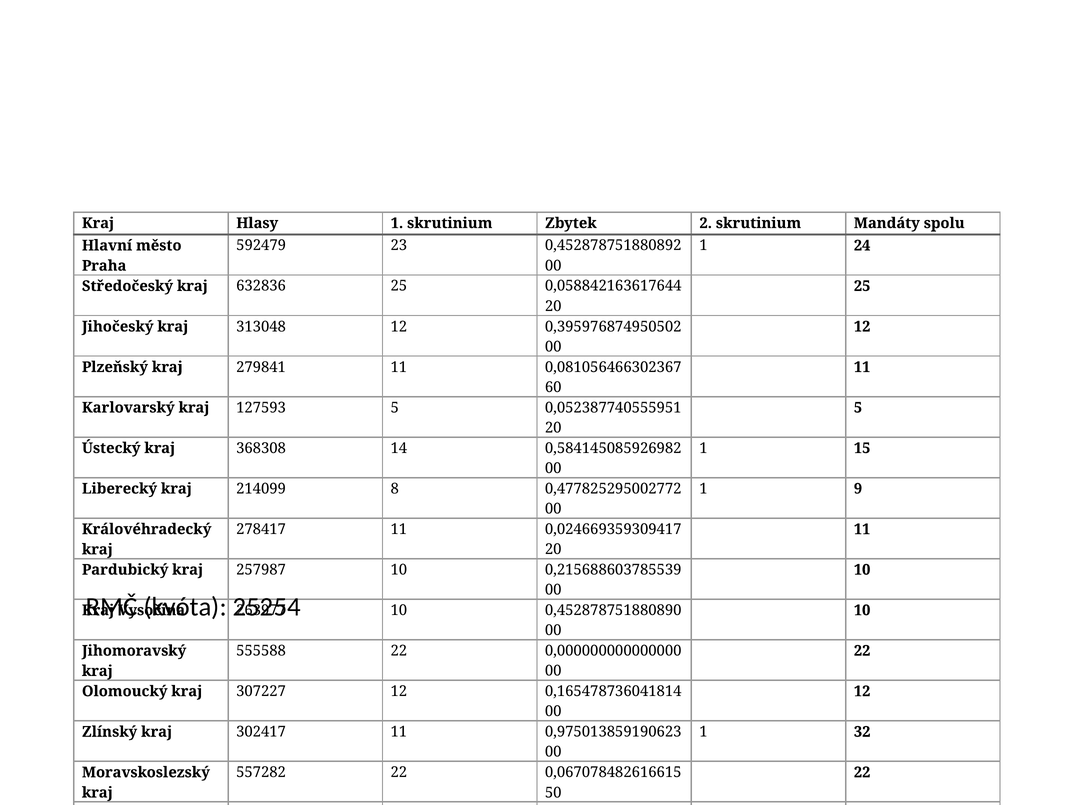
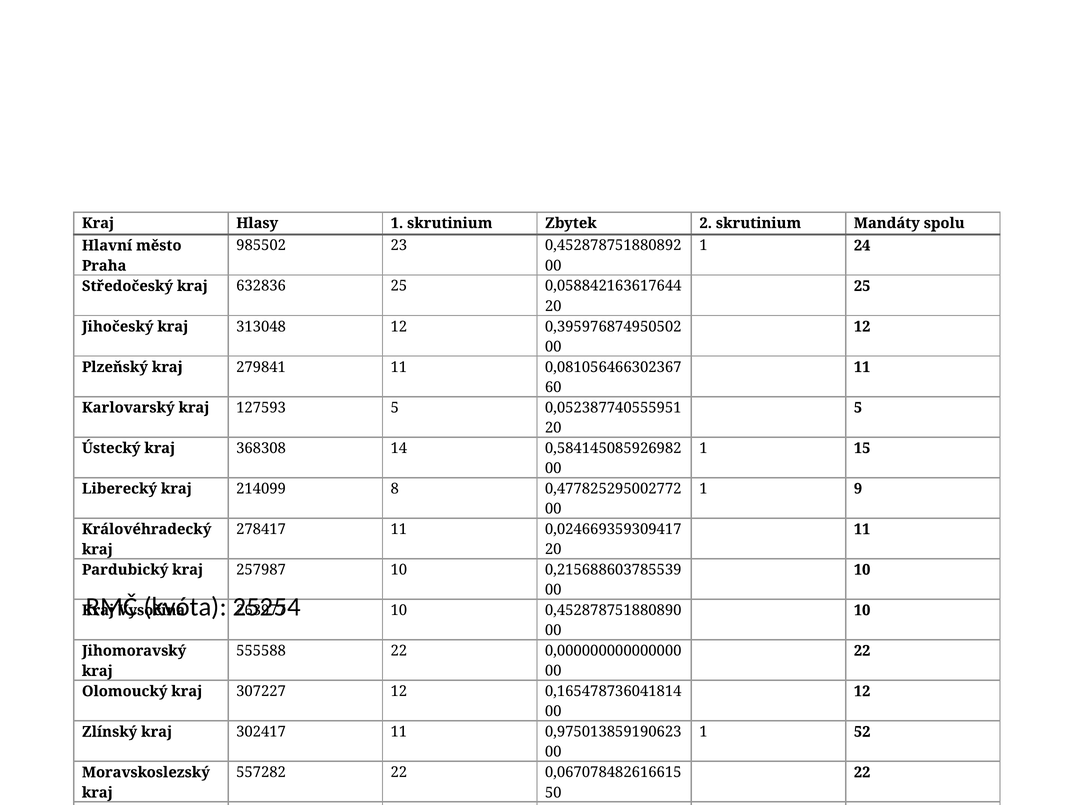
592479: 592479 -> 985502 (261, 246)
32: 32 -> 52 (862, 732)
